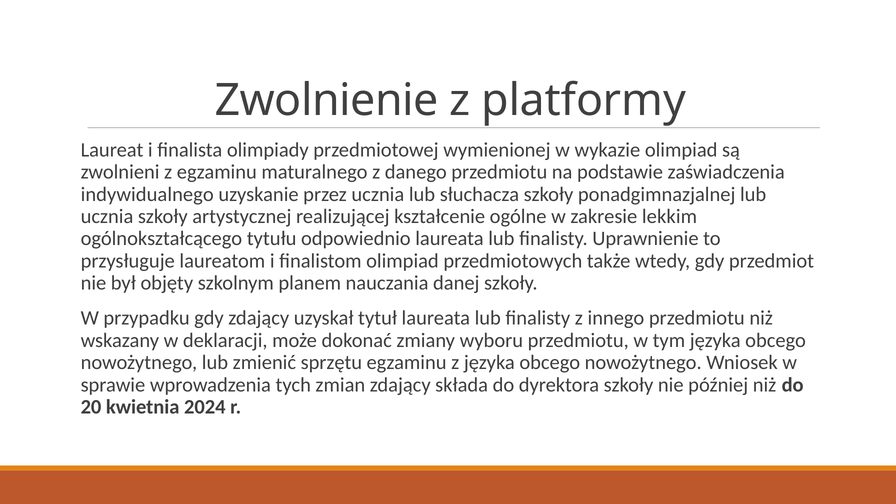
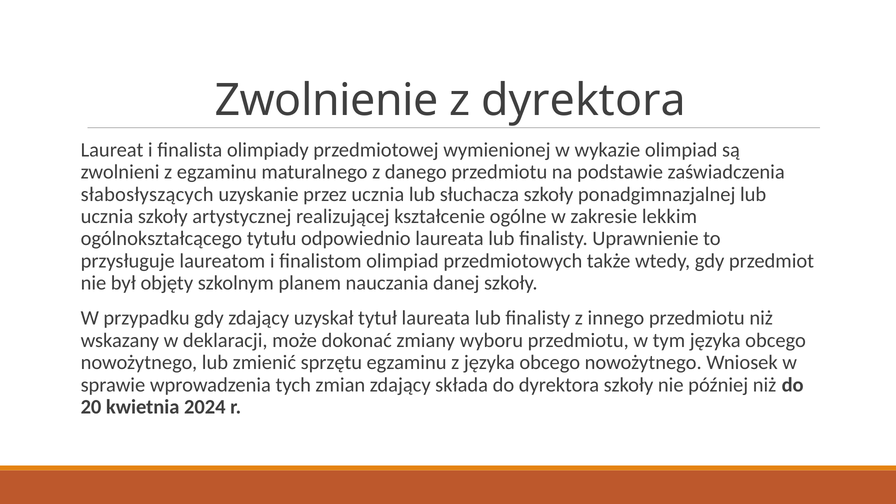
z platformy: platformy -> dyrektora (583, 100)
indywidualnego: indywidualnego -> słabosłyszących (147, 194)
